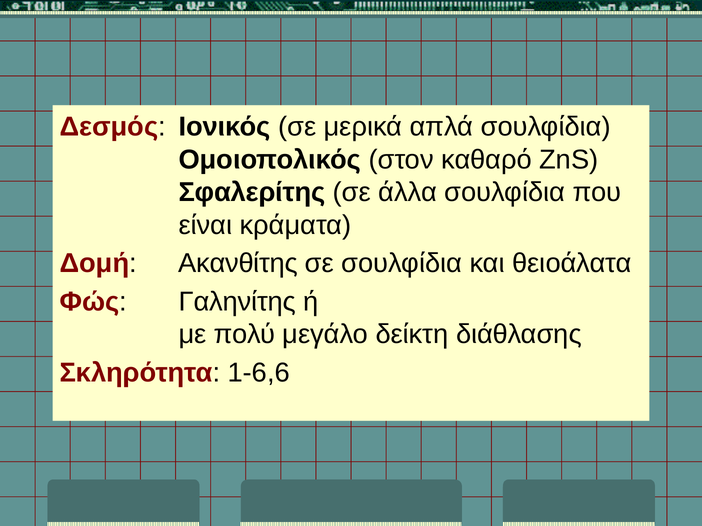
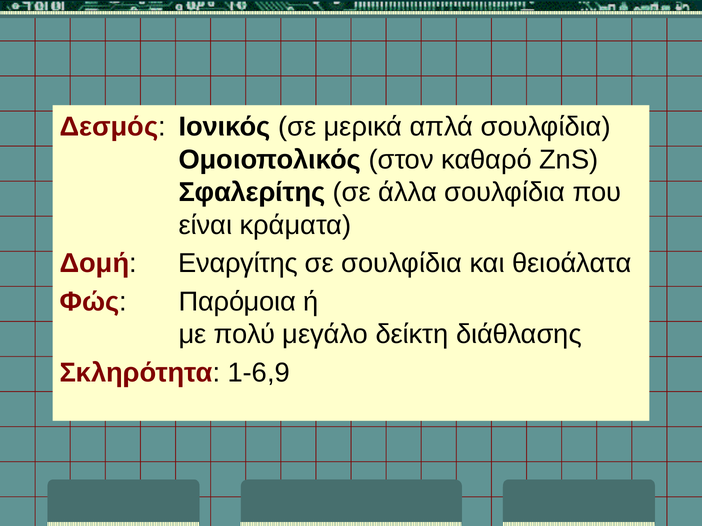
Ακανθίτης: Ακανθίτης -> Εναργίτης (238, 264)
Γαληνίτης: Γαληνίτης -> Παρόμοια (237, 302)
1-6,6: 1-6,6 -> 1-6,9 (259, 373)
